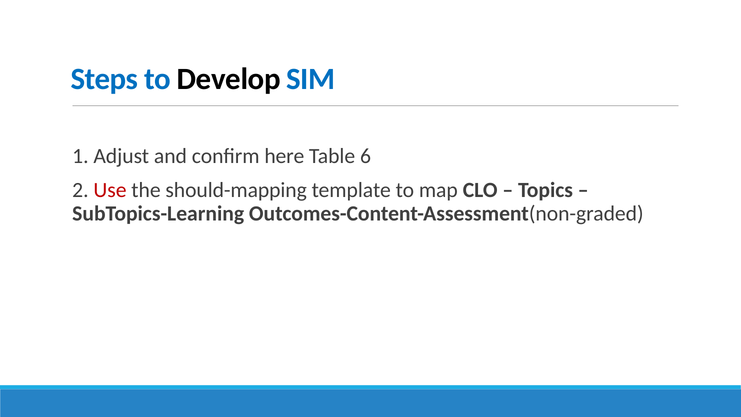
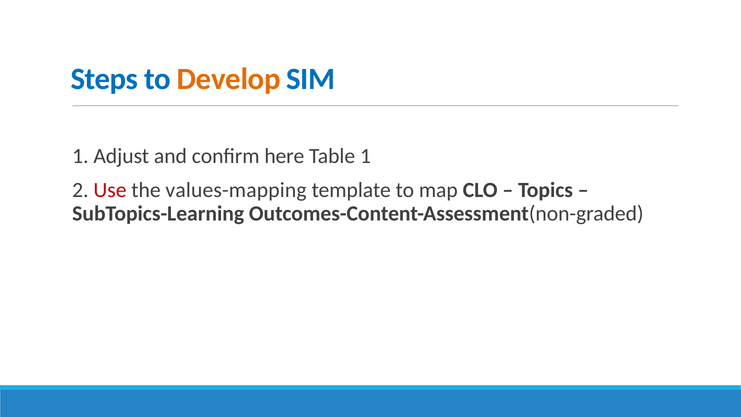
Develop colour: black -> orange (229, 79)
Table 6: 6 -> 1 (365, 156)
should-mapping: should-mapping -> values-mapping (236, 190)
